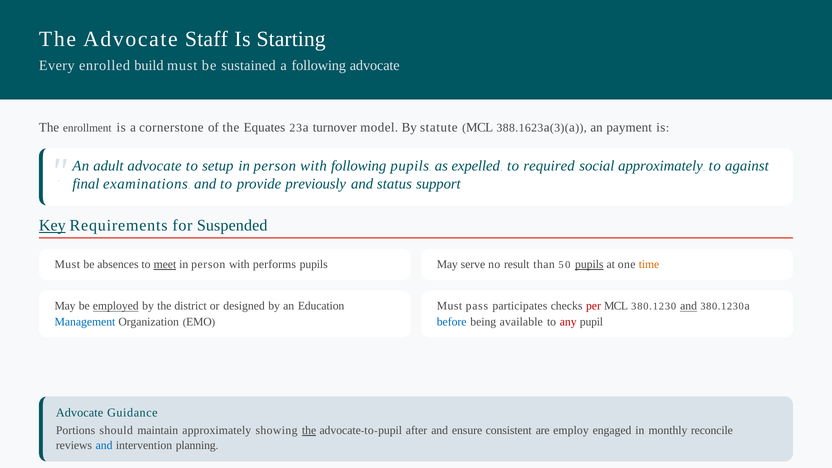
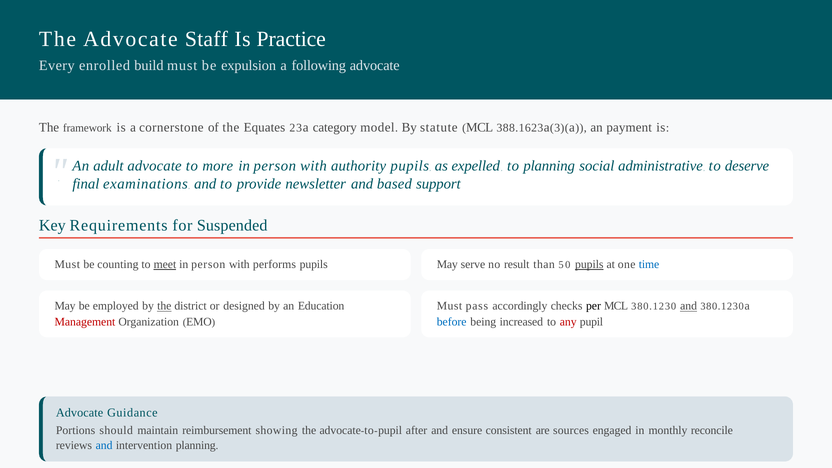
Starting: Starting -> Practice (291, 39)
sustained: sustained -> expulsion (249, 65)
enrollment: enrollment -> framework (87, 128)
turnover: turnover -> category (335, 128)
setup: setup -> more (218, 166)
with following: following -> authority (359, 166)
to required: required -> planning (549, 166)
social approximately: approximately -> administrative (660, 166)
against: against -> deserve (747, 166)
previously: previously -> newsletter (316, 184)
status: status -> based (394, 184)
Key underline: present -> none (52, 225)
absences: absences -> counting (118, 265)
time colour: orange -> blue (649, 265)
employed underline: present -> none (116, 306)
the underline: none -> present (164, 306)
participates: participates -> accordingly (520, 306)
per colour: red -> black (593, 306)
Management colour: blue -> red (85, 322)
available: available -> increased (521, 322)
maintain approximately: approximately -> reimbursement (217, 430)
the underline: present -> none (309, 430)
employ: employ -> sources (571, 430)
